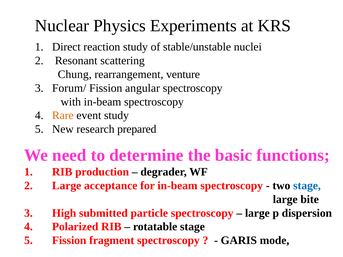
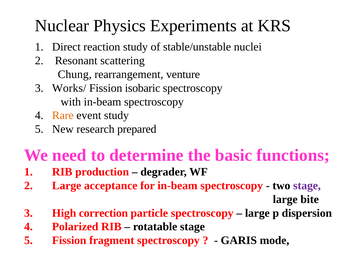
Forum/: Forum/ -> Works/ (69, 88)
angular: angular -> isobaric (143, 88)
stage colour: blue -> purple (307, 186)
submitted: submitted -> correction (103, 213)
